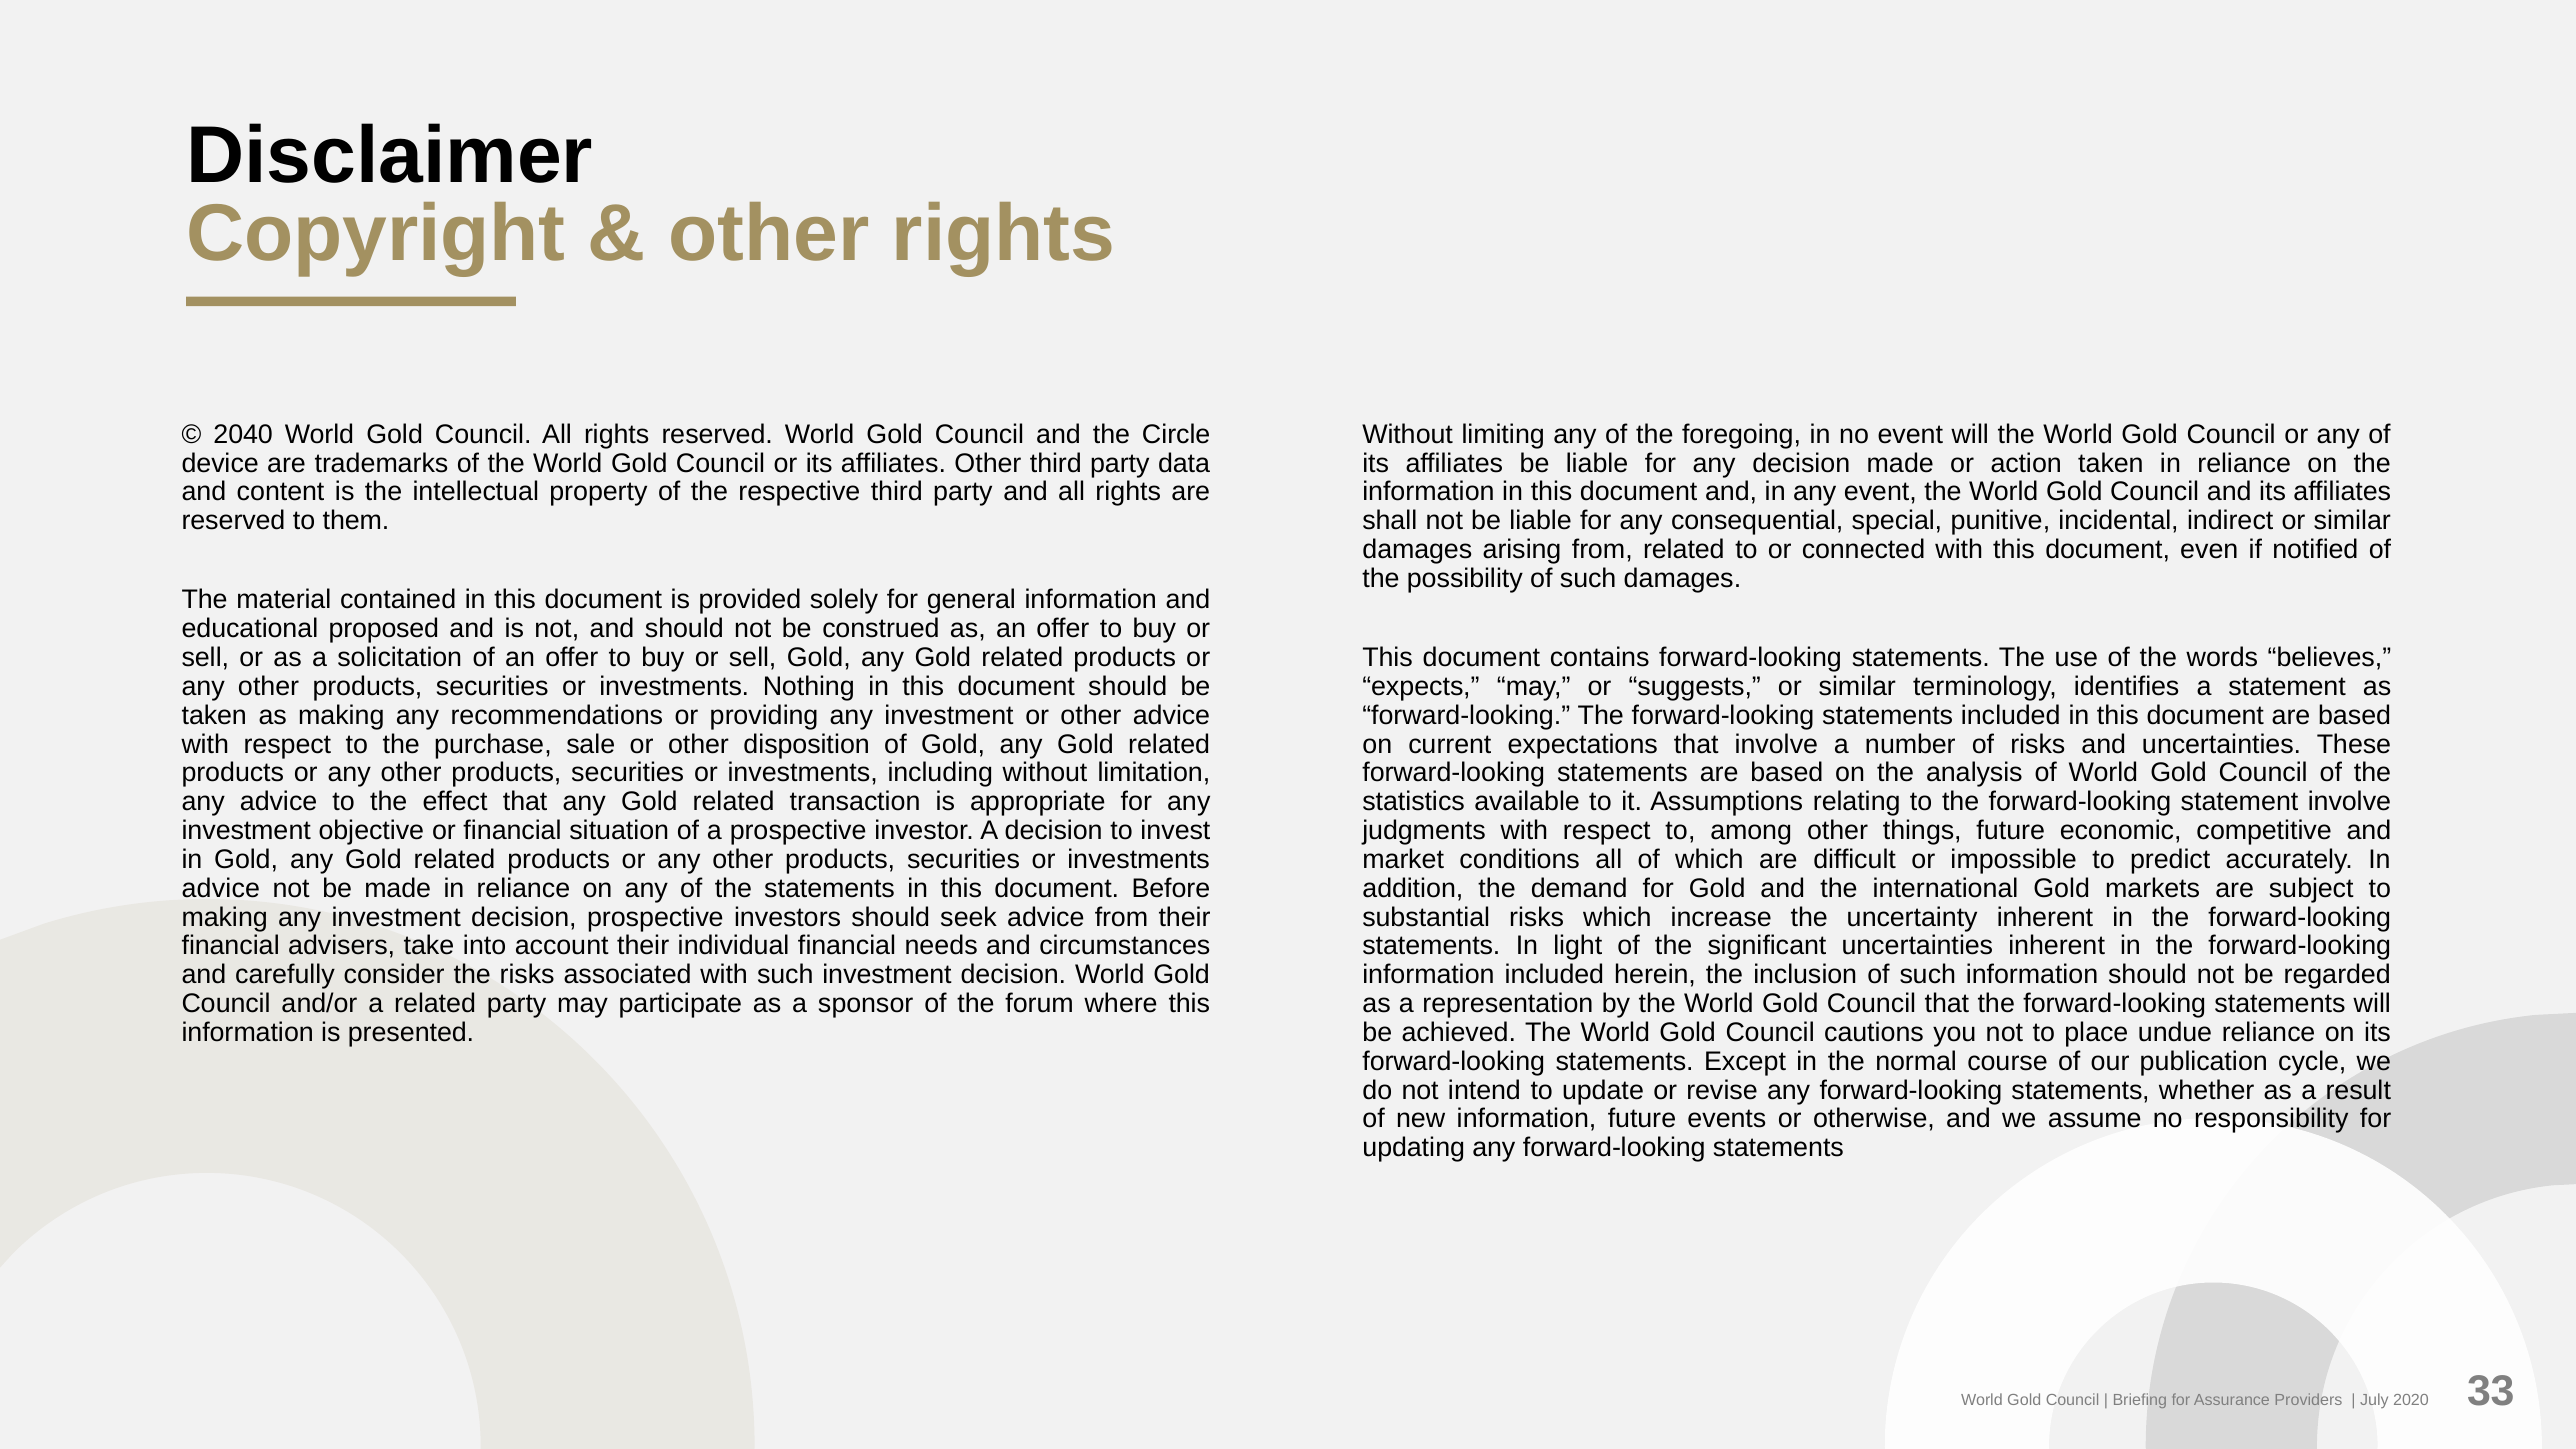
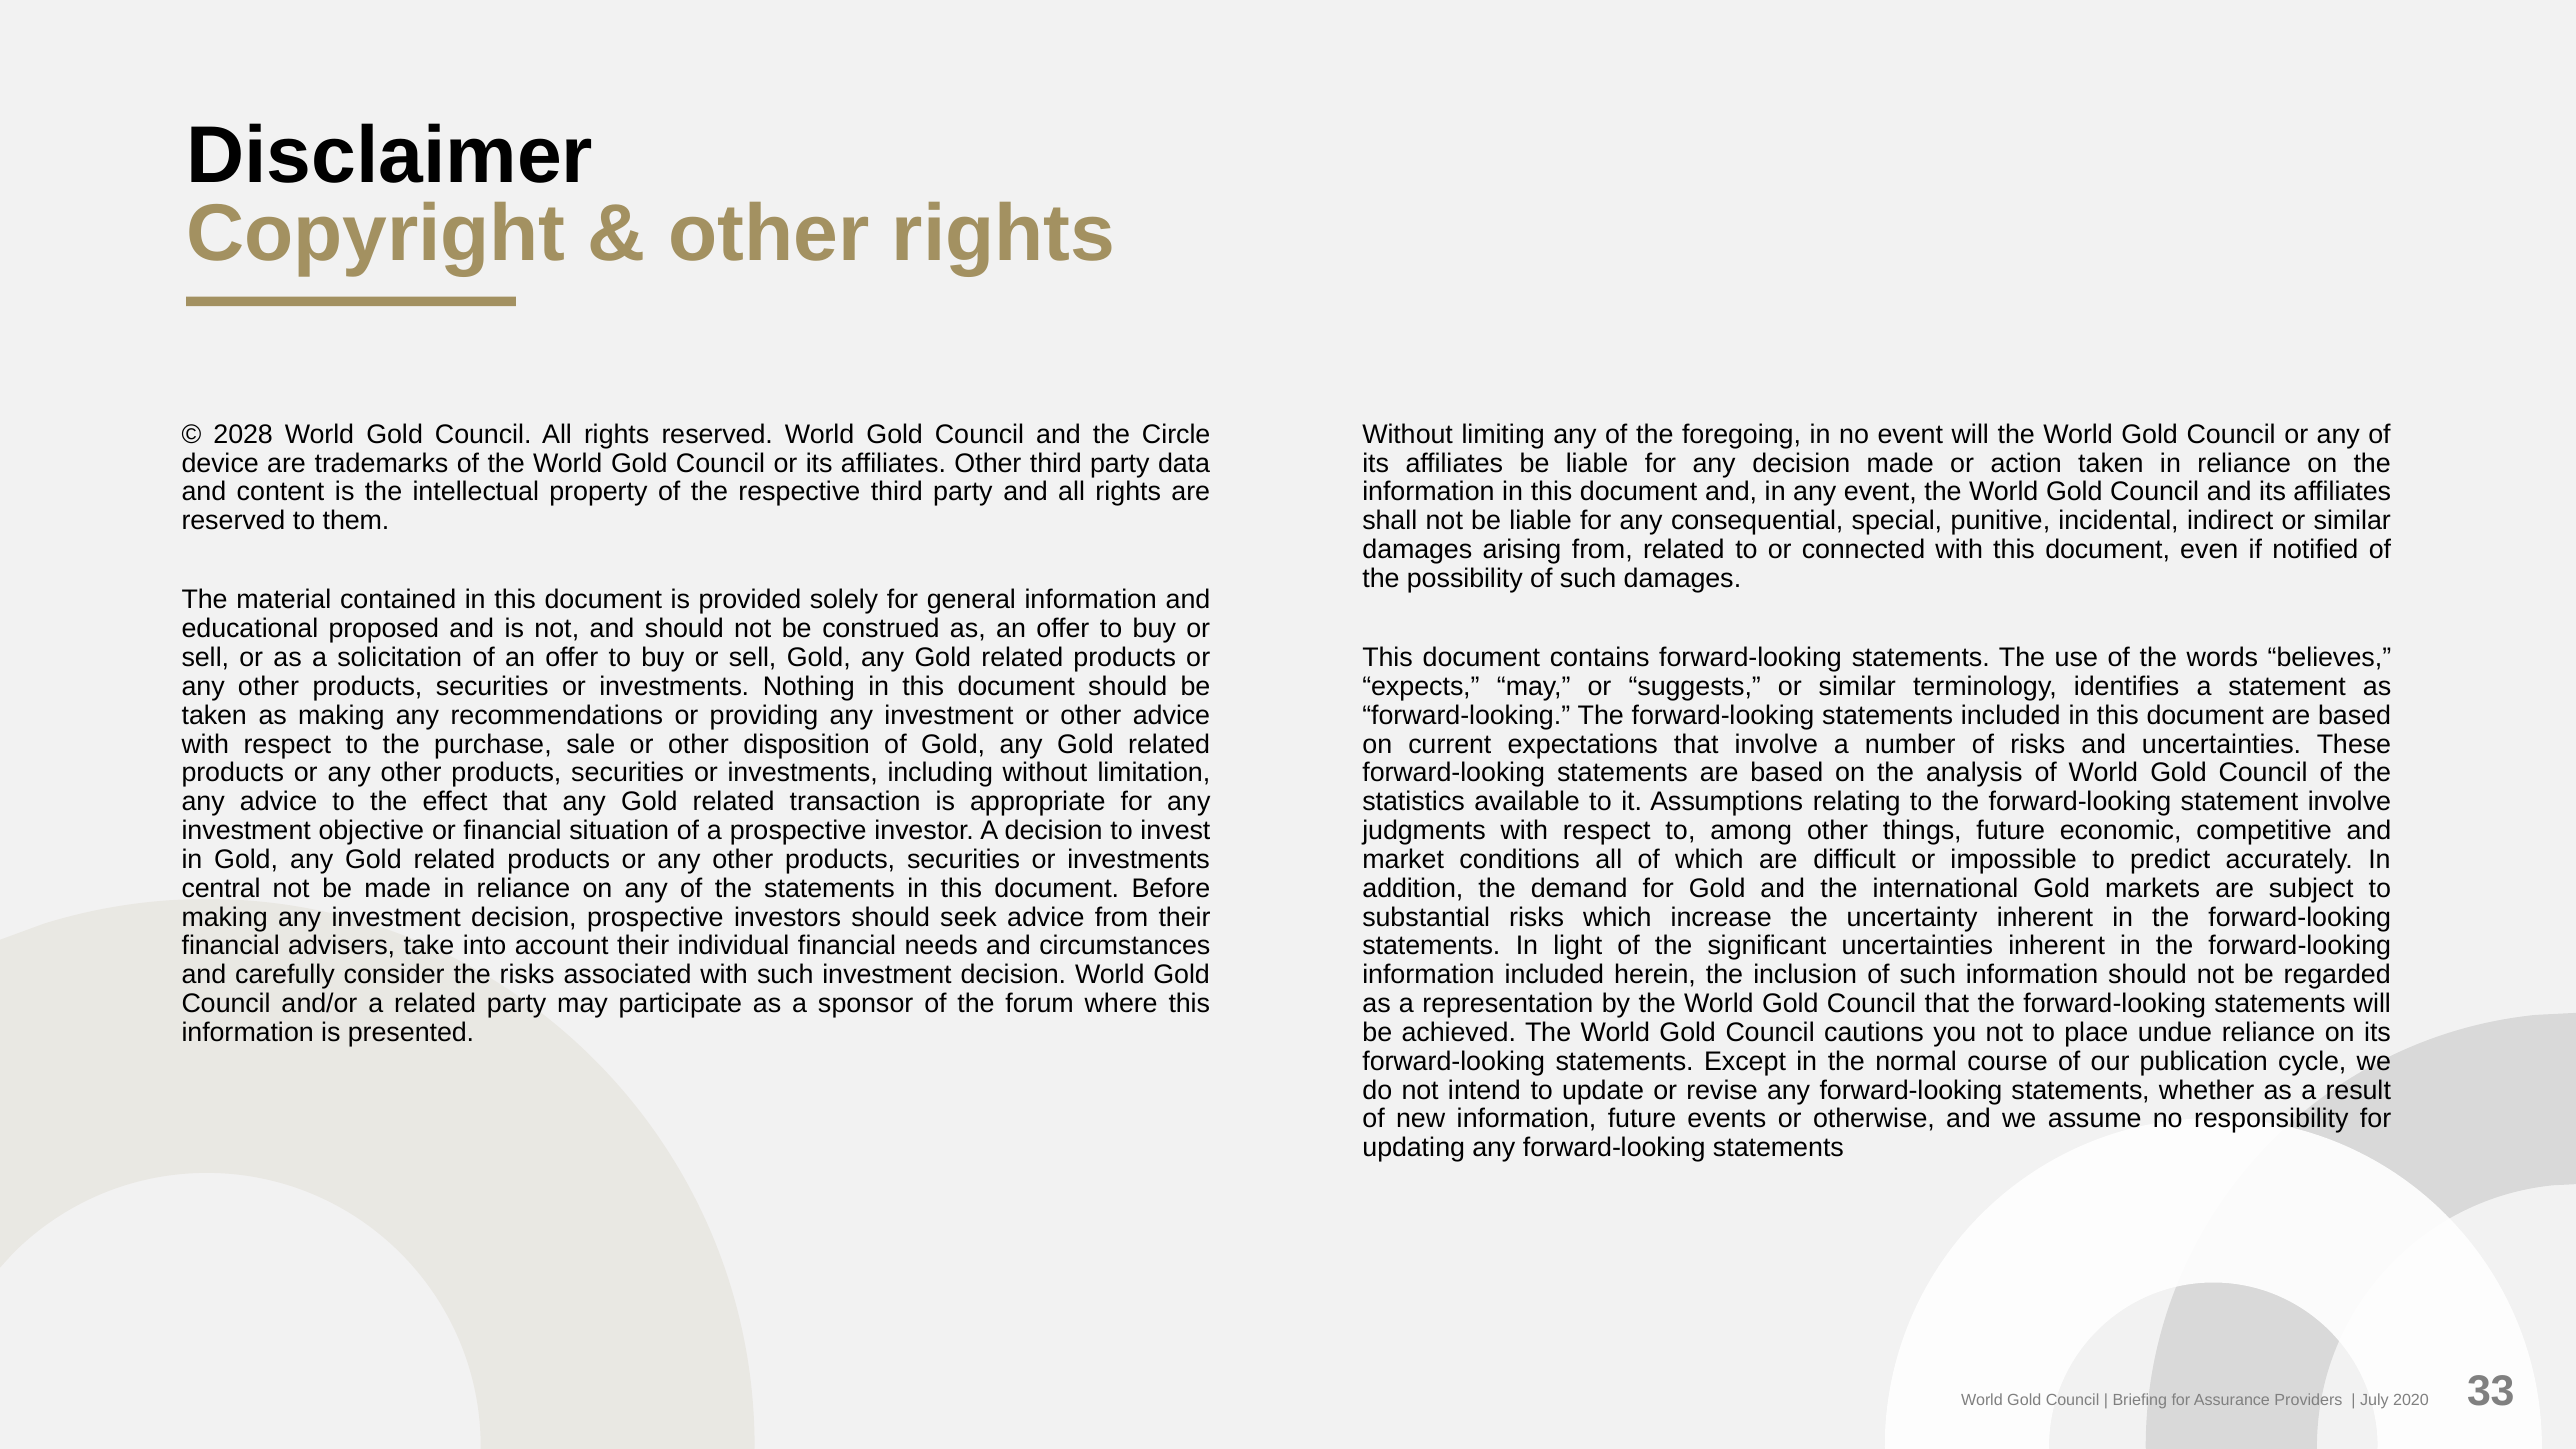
2040: 2040 -> 2028 (243, 434)
advice: advice -> central (221, 888)
